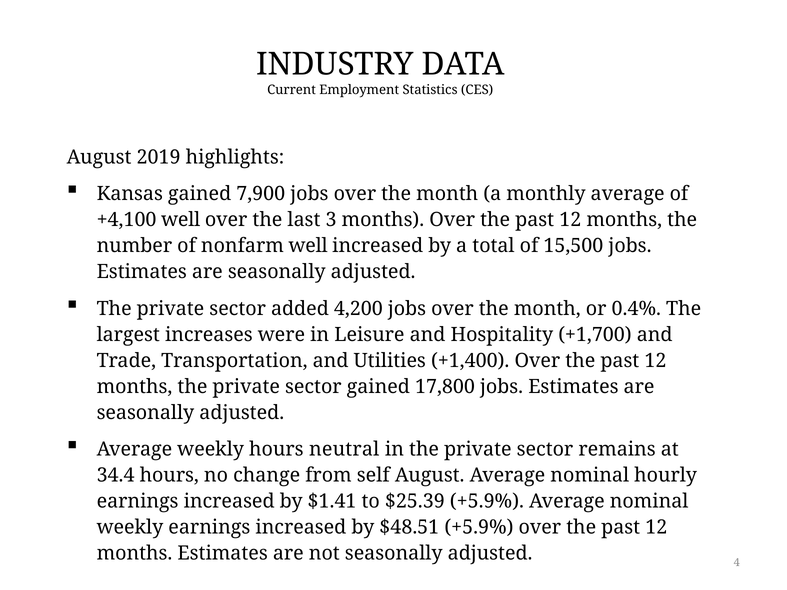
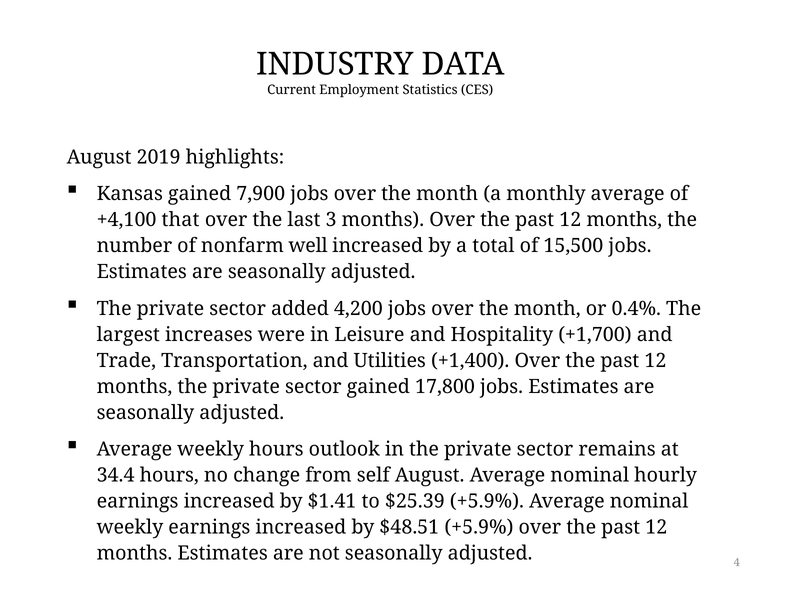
+4,100 well: well -> that (181, 220)
neutral: neutral -> outlook (344, 450)
